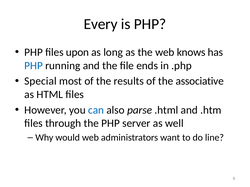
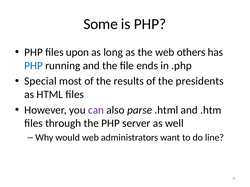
Every: Every -> Some (101, 24)
knows: knows -> others (191, 52)
associative: associative -> presidents (200, 81)
can colour: blue -> purple (96, 110)
